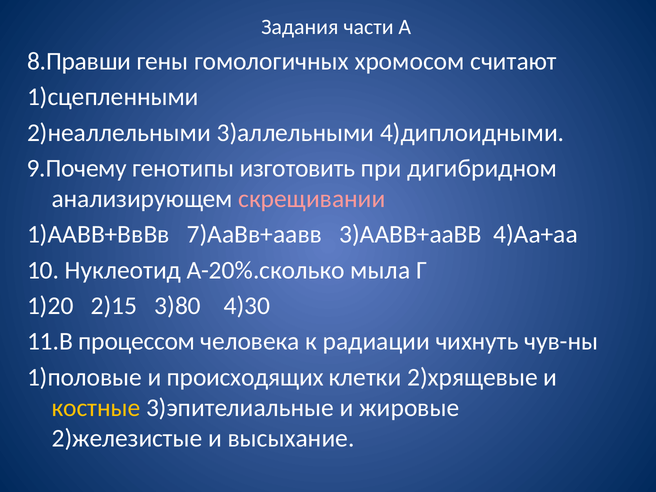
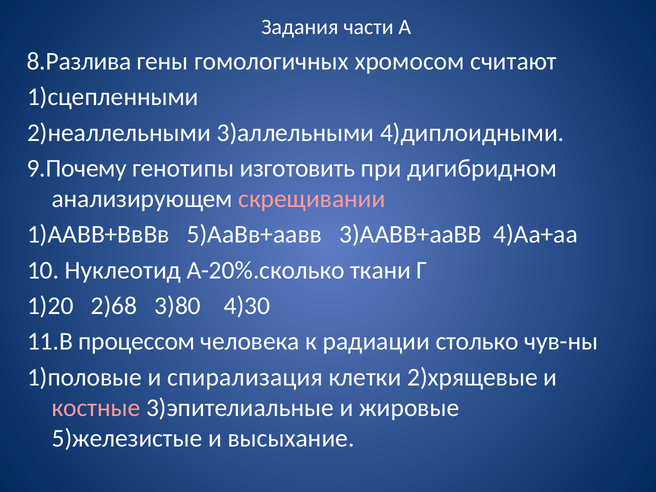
8.Правши: 8.Правши -> 8.Разлива (79, 61)
7)АаВв+аавв: 7)АаВв+аавв -> 5)АаВв+аавв (254, 235)
мыла: мыла -> ткани (380, 270)
2)15: 2)15 -> 2)68 (114, 306)
чихнуть: чихнуть -> столько (477, 342)
происходящих: происходящих -> спирализация (245, 377)
костные colour: yellow -> pink (96, 408)
2)железистые: 2)железистые -> 5)железистые (127, 438)
